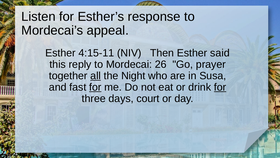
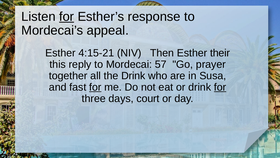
for underline: none -> present (67, 17)
4:15-11: 4:15-11 -> 4:15-21 (96, 53)
said: said -> their (220, 53)
26: 26 -> 57 (161, 64)
all underline: present -> none (96, 76)
the Night: Night -> Drink (133, 76)
